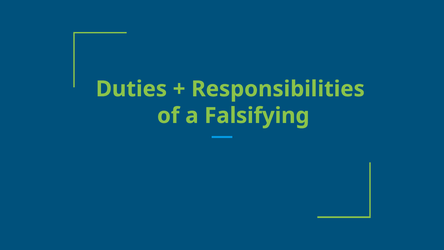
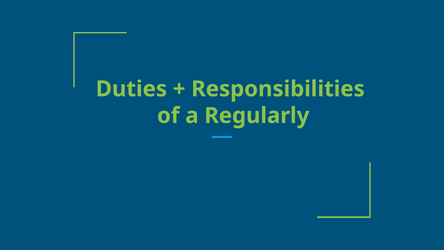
Falsifying: Falsifying -> Regularly (257, 116)
